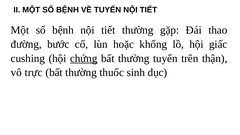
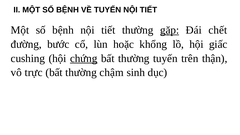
gặp underline: none -> present (170, 30)
thao: thao -> chết (218, 30)
thuốc: thuốc -> chậm (112, 73)
